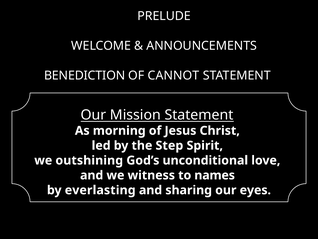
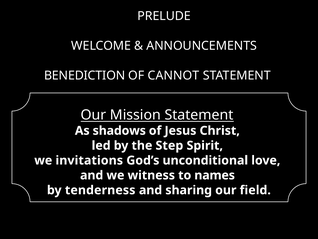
morning: morning -> shadows (119, 130)
outshining: outshining -> invitations (89, 160)
everlasting: everlasting -> tenderness (100, 190)
eyes: eyes -> field (255, 190)
